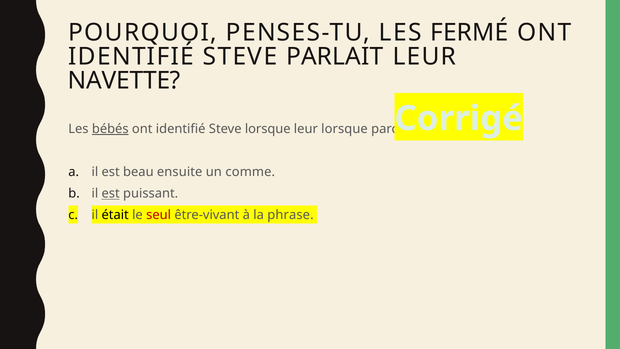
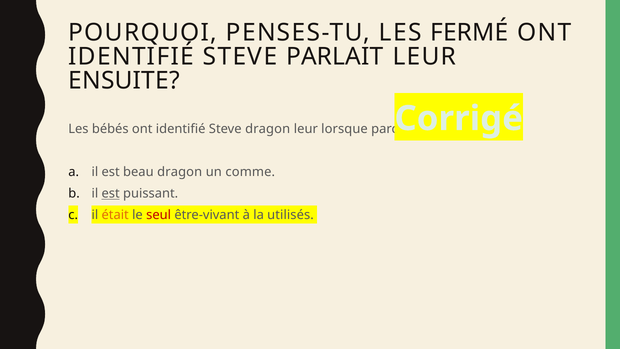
NAVETTE: NAVETTE -> ENSUITE (124, 80)
bébés underline: present -> none (110, 129)
Steve lorsque: lorsque -> dragon (268, 129)
beau ensuite: ensuite -> dragon (180, 172)
était colour: black -> orange (115, 215)
phrase: phrase -> utilisés (291, 215)
